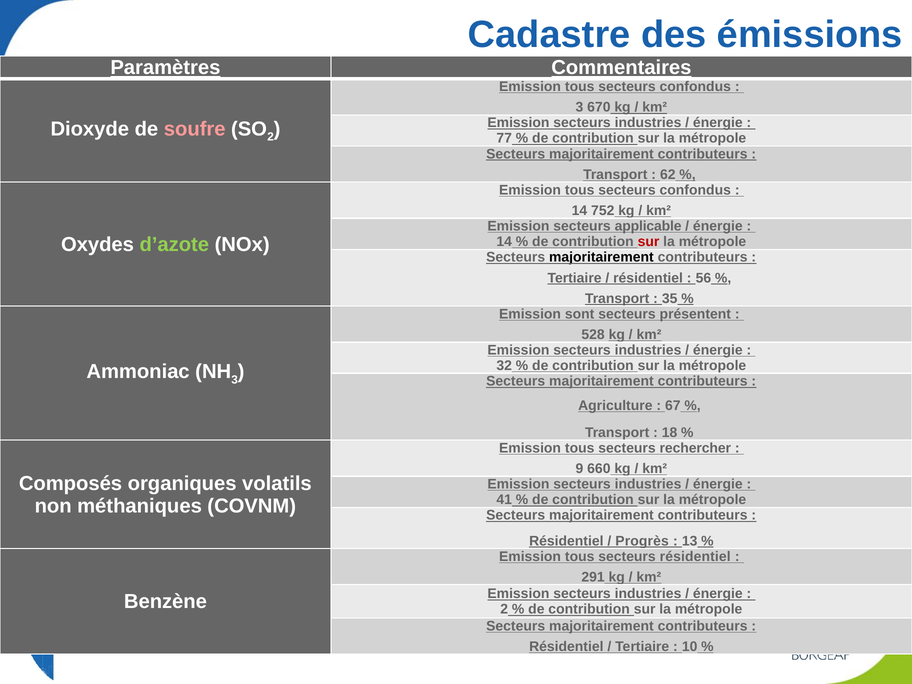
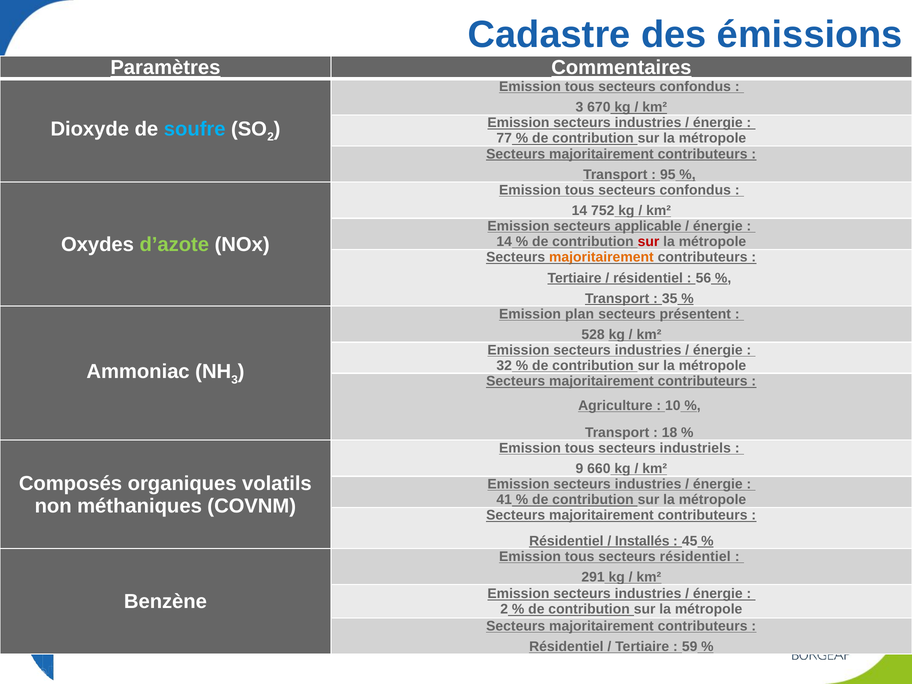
soufre colour: pink -> light blue (195, 129)
62: 62 -> 95 (668, 175)
majoritairement colour: black -> orange (601, 257)
sont: sont -> plan (580, 314)
67: 67 -> 10 (673, 406)
rechercher: rechercher -> industriels (695, 448)
Progrès: Progrès -> Installés (642, 541)
13: 13 -> 45 (690, 541)
10: 10 -> 59 (690, 647)
